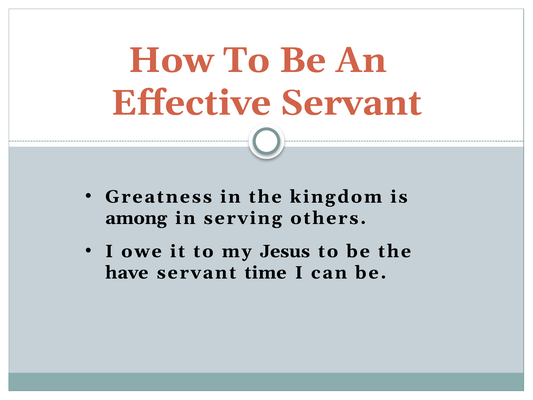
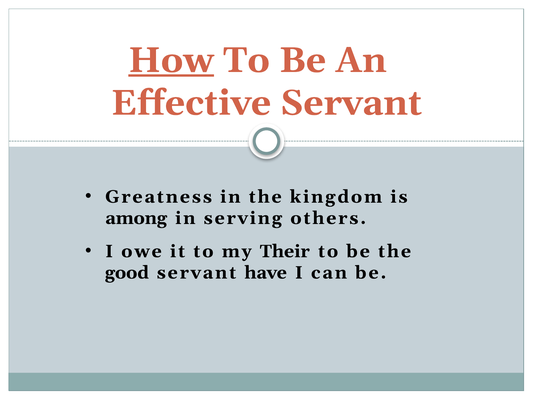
How underline: none -> present (171, 60)
Jesus: Jesus -> Their (285, 251)
have: have -> good (127, 272)
time: time -> have (266, 272)
